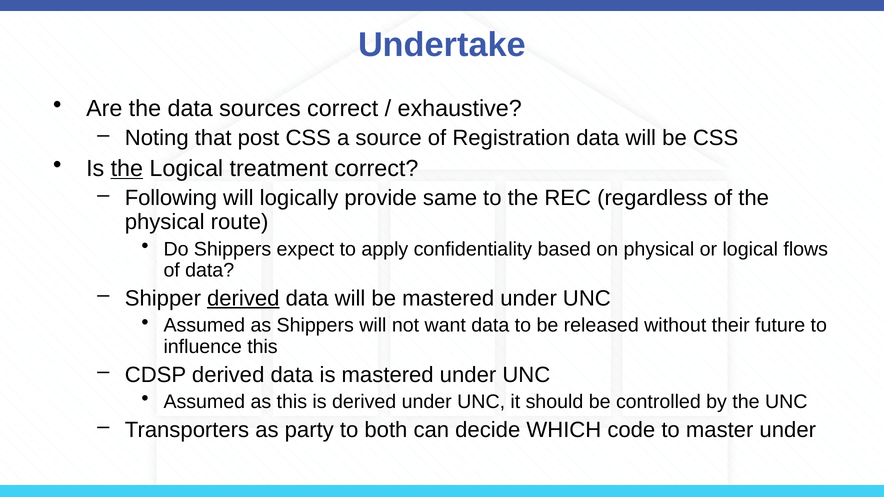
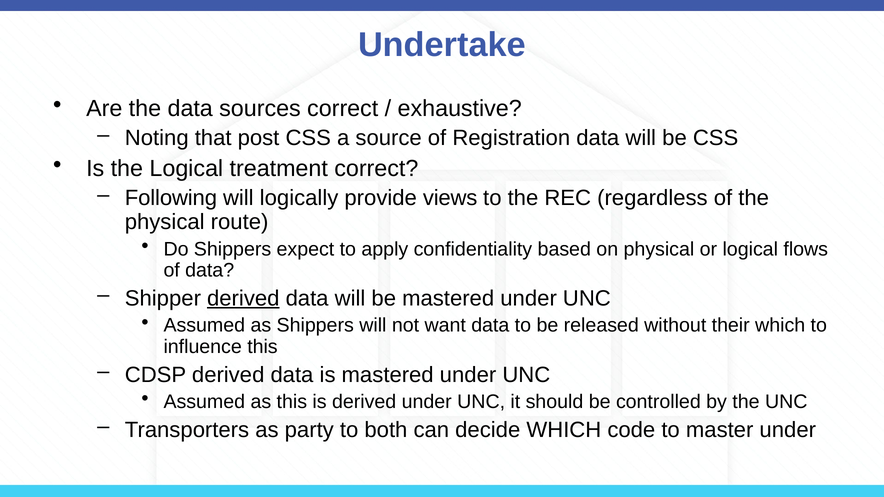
the underline: present -> none (127, 169)
same: same -> views (450, 198)
their future: future -> which (780, 326)
